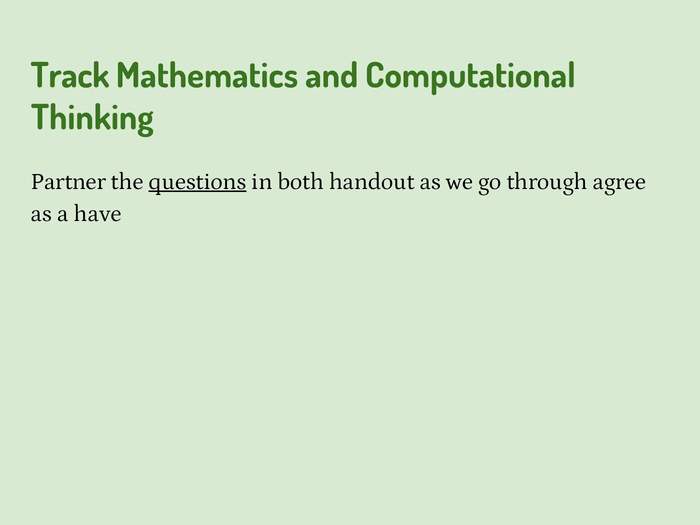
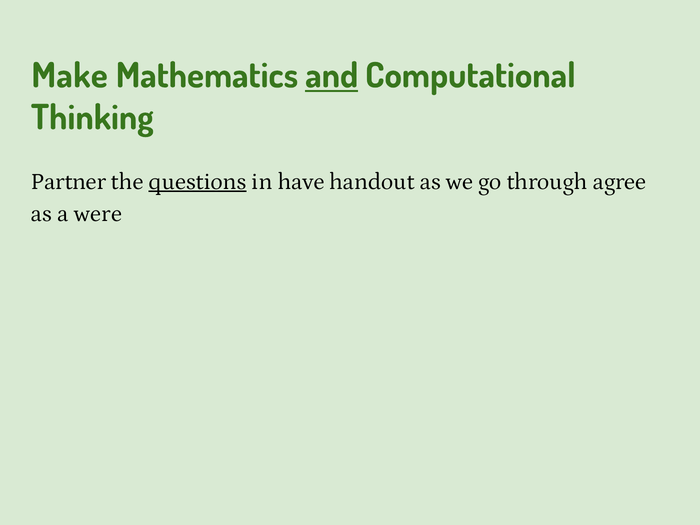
Track: Track -> Make (70, 76)
and underline: none -> present (332, 76)
both: both -> have (301, 181)
have: have -> were (98, 214)
